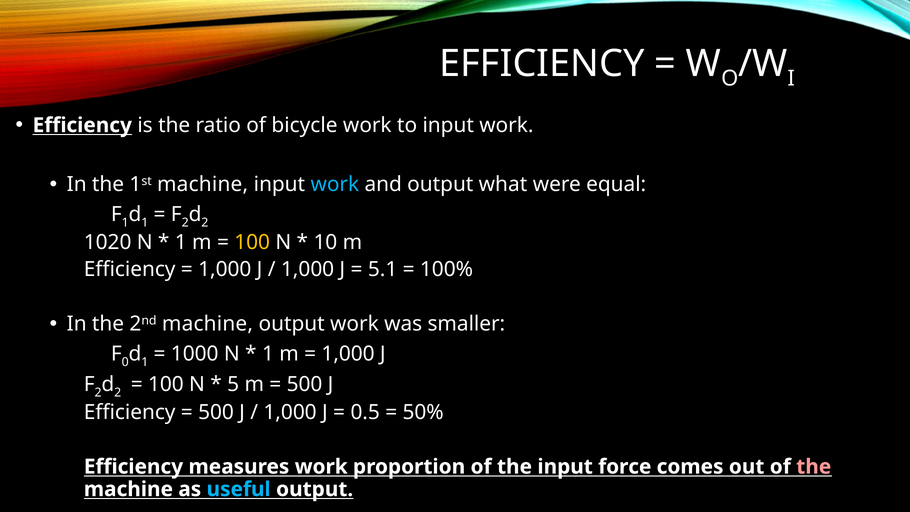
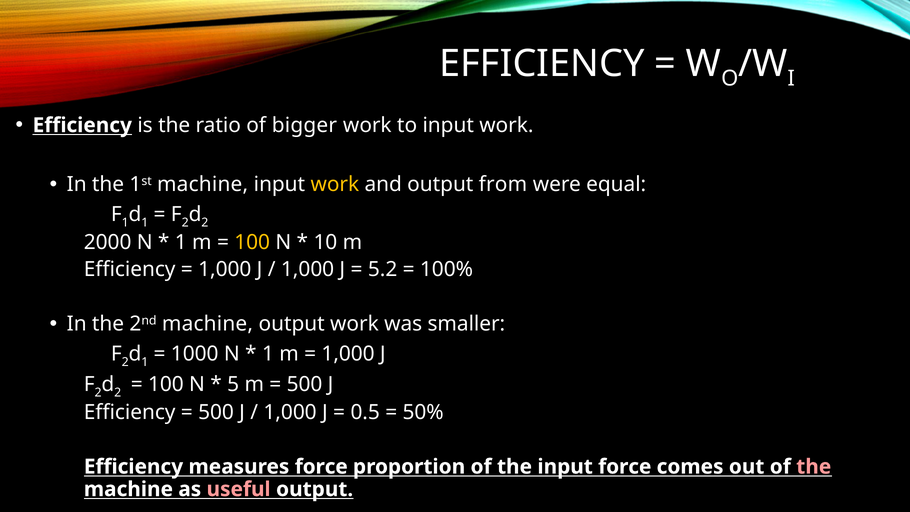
bicycle: bicycle -> bigger (304, 125)
work colour: light blue -> yellow (335, 184)
what: what -> from (503, 184)
1020: 1020 -> 2000 (108, 242)
5.1: 5.1 -> 5.2 (383, 269)
0: 0 -> 2 (125, 362)
measures work: work -> force (321, 467)
useful colour: light blue -> pink (239, 489)
